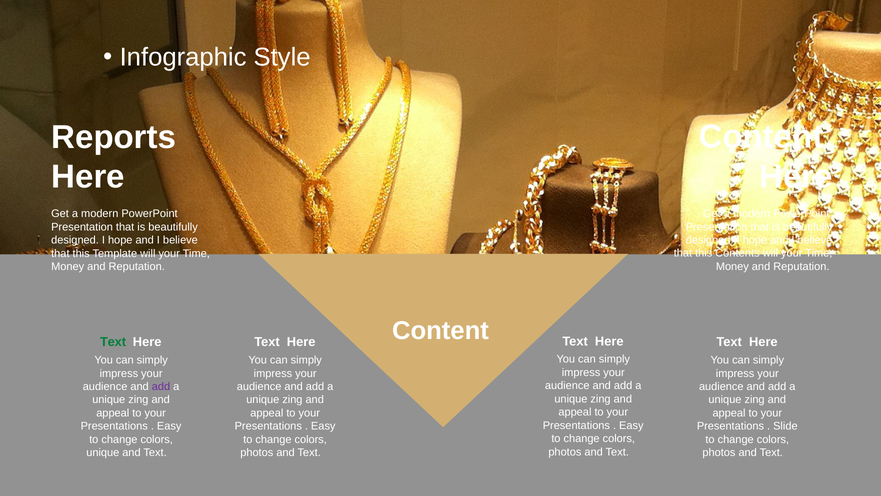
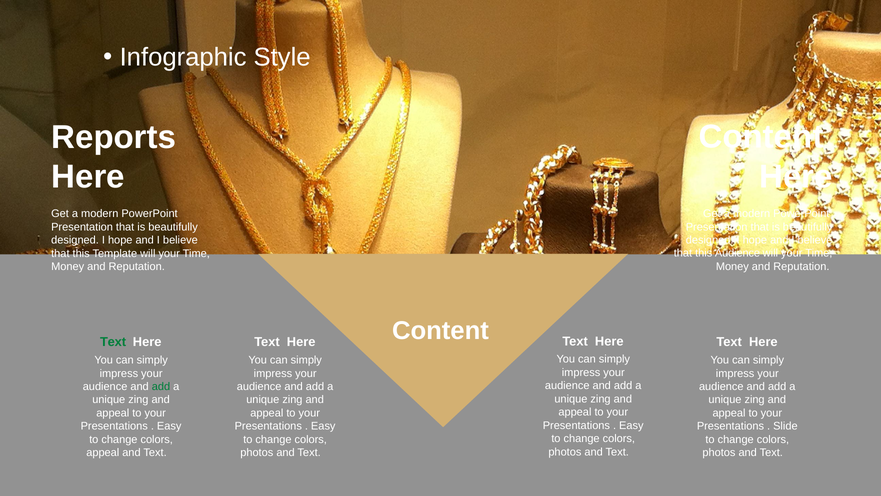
this Contents: Contents -> Audience (737, 253)
add colour: purple -> green (161, 386)
unique: unique -> appeal (103, 452)
